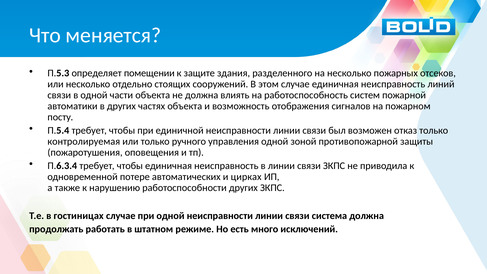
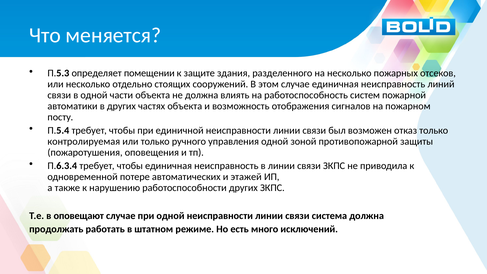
цирках: цирках -> этажей (246, 177)
гостиницах: гостиницах -> оповещают (79, 216)
